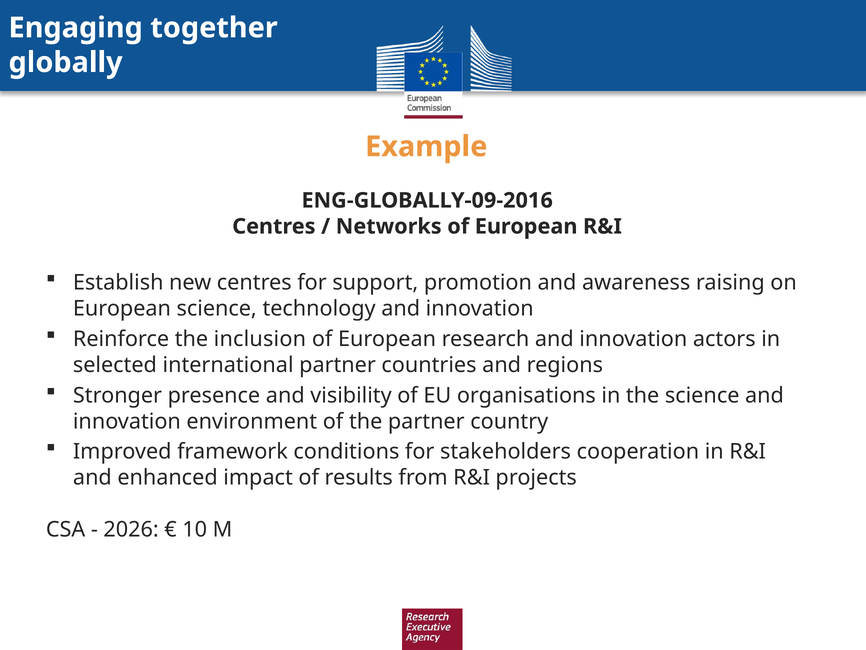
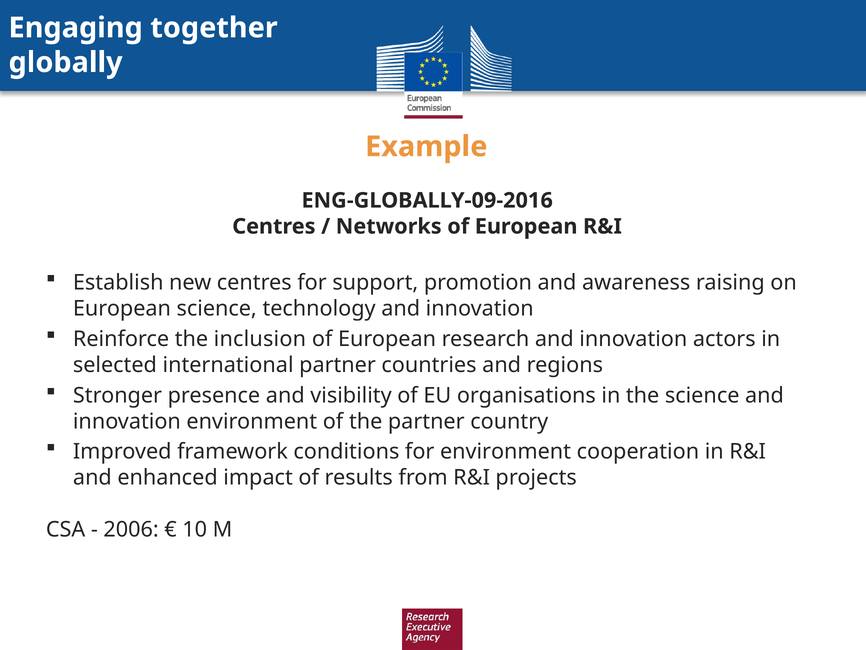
for stakeholders: stakeholders -> environment (506, 451)
2026: 2026 -> 2006 (131, 529)
